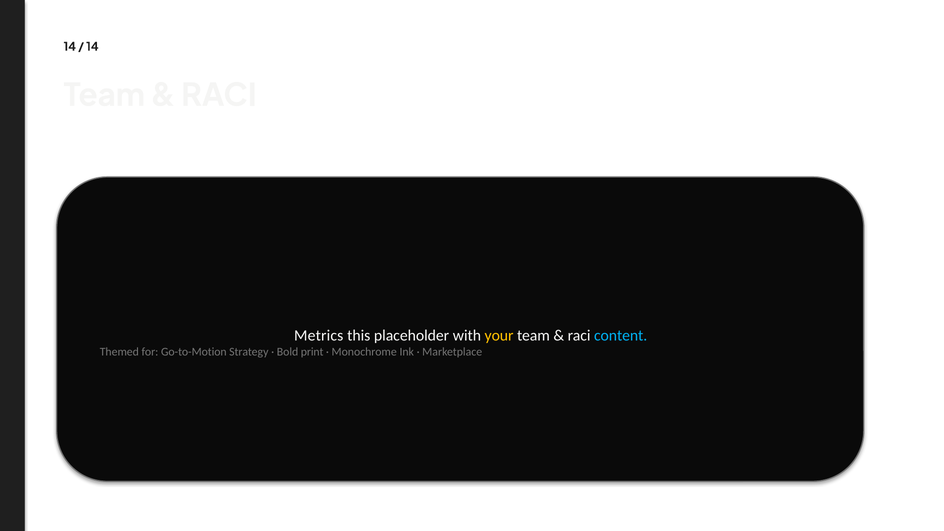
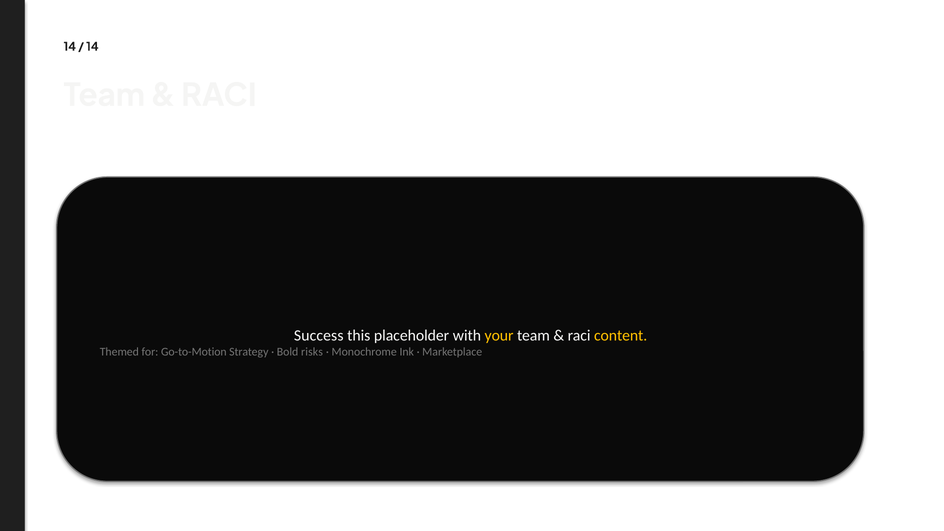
Metrics: Metrics -> Success (319, 336)
content colour: light blue -> yellow (621, 336)
print: print -> risks (312, 352)
